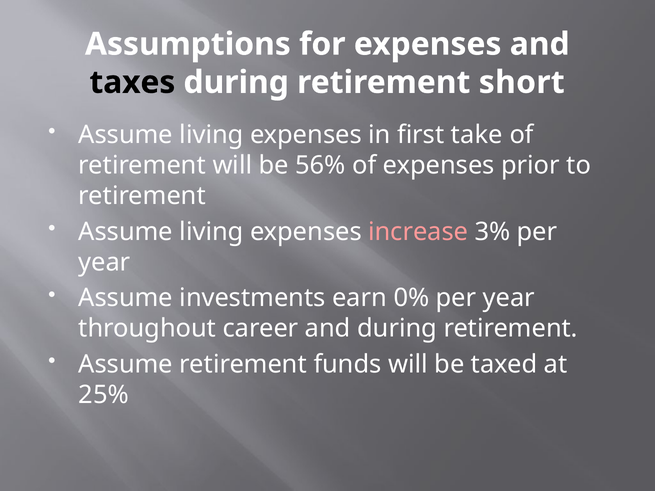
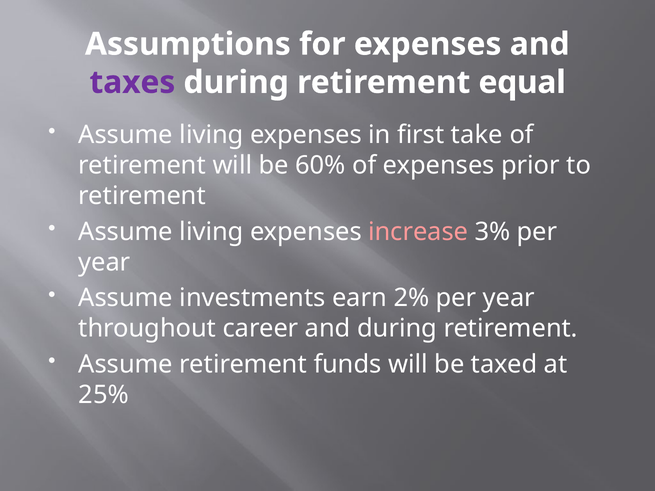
taxes colour: black -> purple (132, 82)
short: short -> equal (522, 82)
56%: 56% -> 60% (320, 166)
0%: 0% -> 2% (411, 298)
